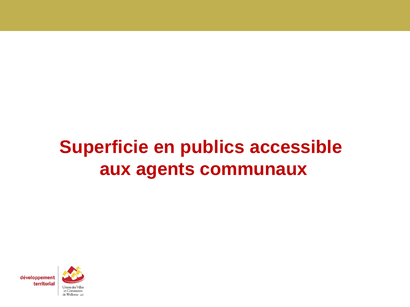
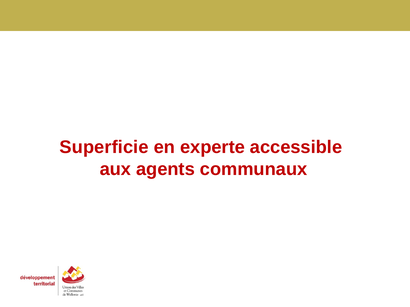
publics: publics -> experte (213, 148)
